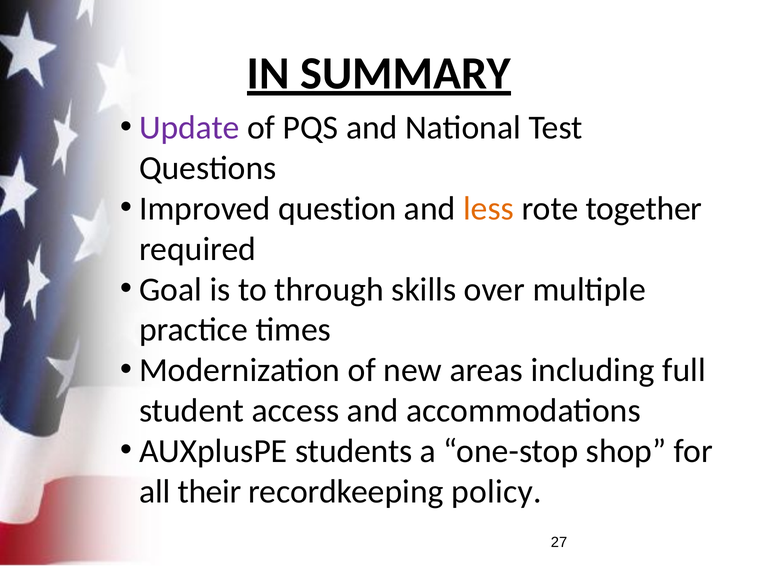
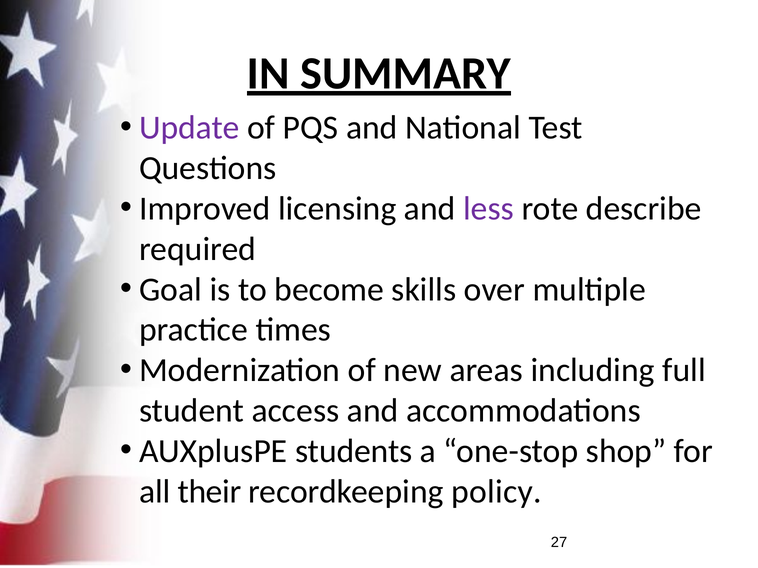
question: question -> licensing (337, 209)
less colour: orange -> purple (489, 209)
together: together -> describe (644, 209)
through: through -> become (329, 290)
